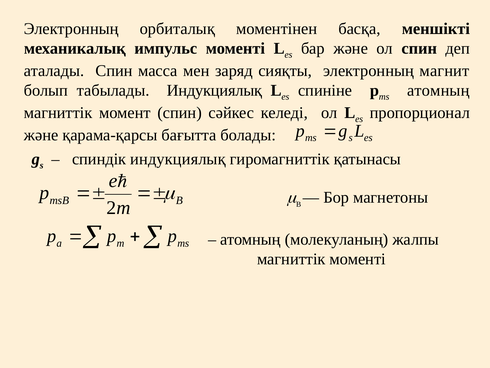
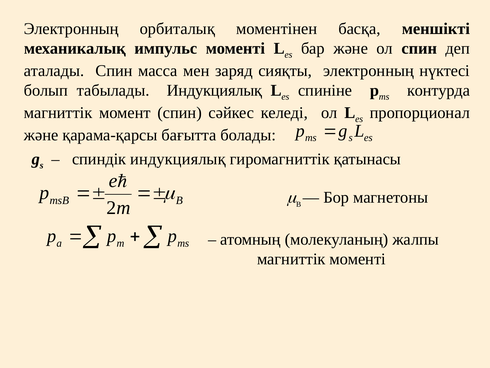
магнит: магнит -> нүктесі (445, 71)
атомның: атомның -> контурда (438, 90)
